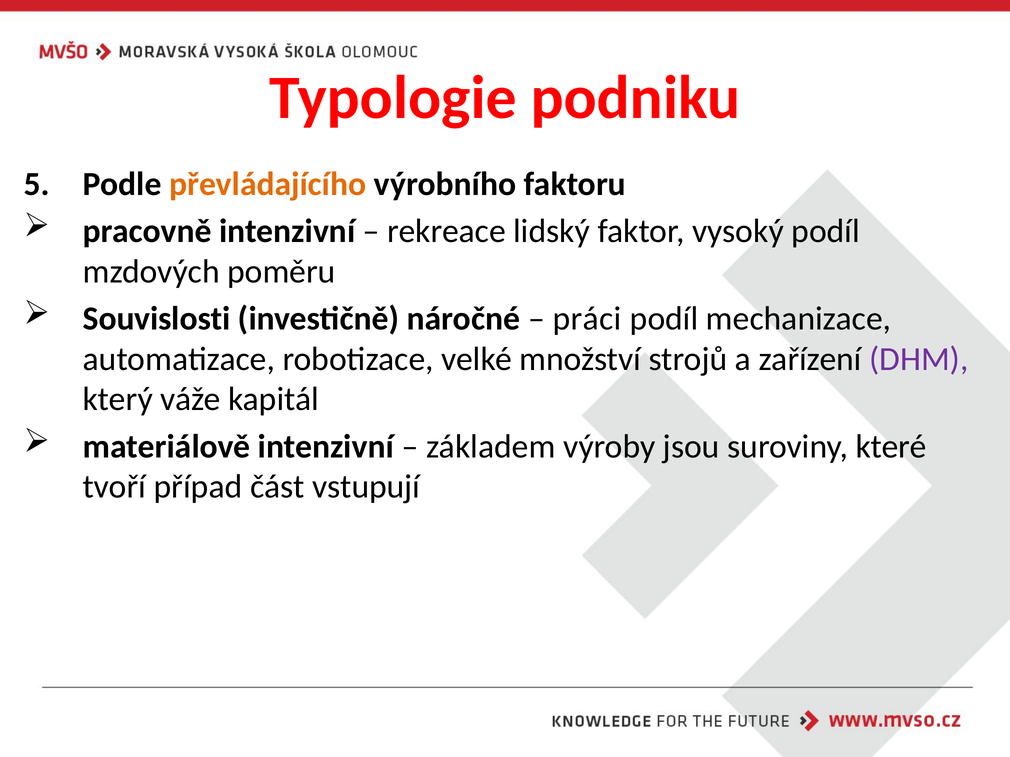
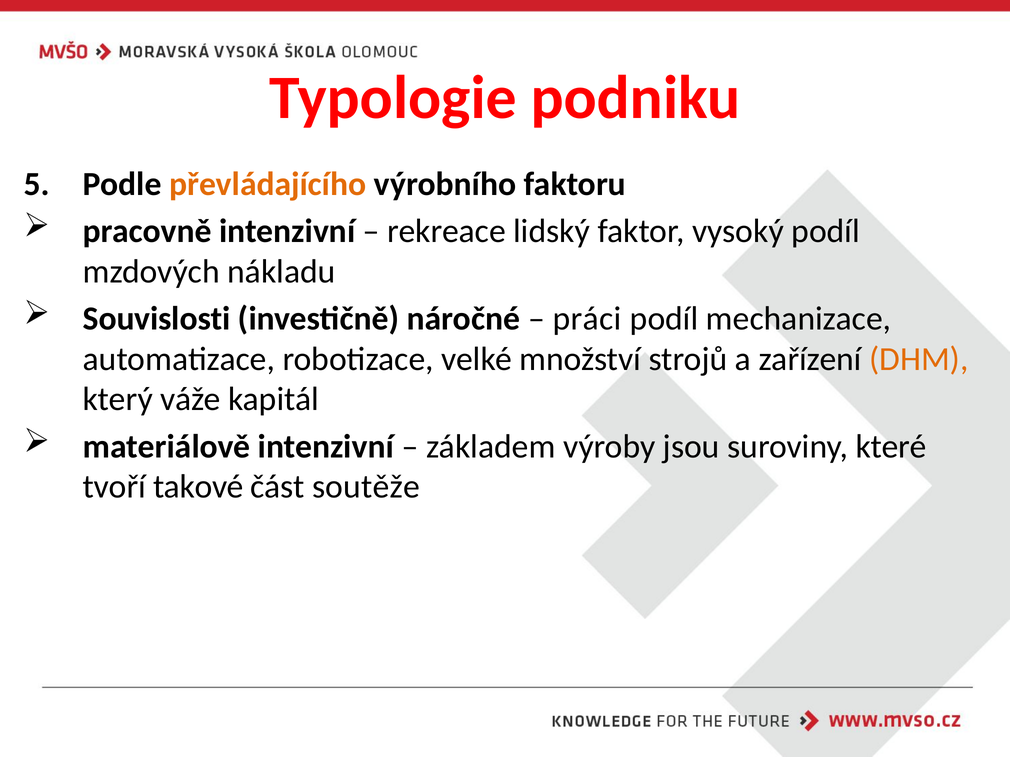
poměru: poměru -> nákladu (281, 272)
DHM colour: purple -> orange (919, 359)
případ: případ -> takové (198, 487)
vstupují: vstupují -> soutěže (366, 487)
